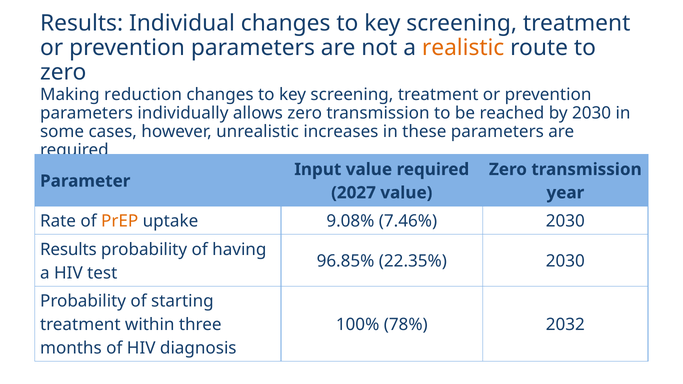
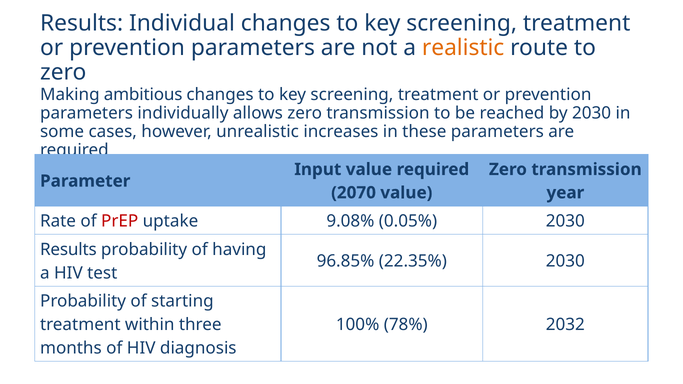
reduction: reduction -> ambitious (143, 95)
2027: 2027 -> 2070 (354, 193)
PrEP colour: orange -> red (120, 221)
7.46%: 7.46% -> 0.05% (408, 221)
